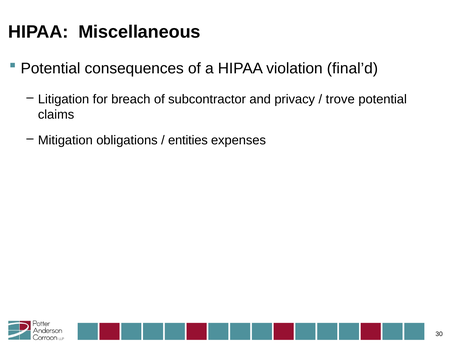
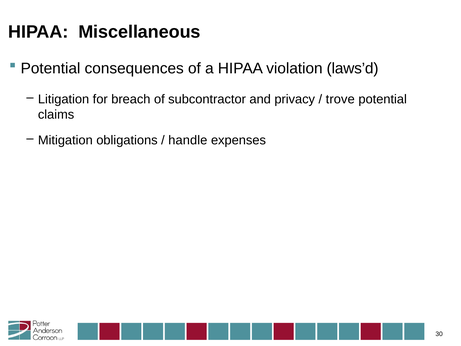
final’d: final’d -> laws’d (353, 68)
entities: entities -> handle (188, 140)
